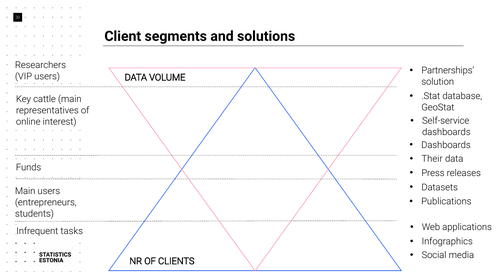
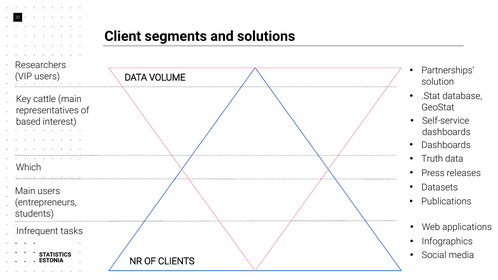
online: online -> based (28, 122)
Their: Their -> Truth (432, 159)
Funds: Funds -> Which (29, 167)
